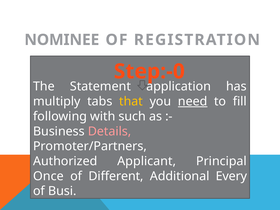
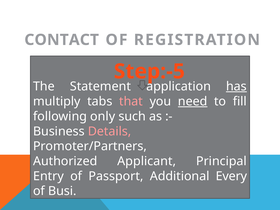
NOMINEE: NOMINEE -> CONTACT (62, 40)
Step:-0: Step:-0 -> Step:-5 (149, 71)
has underline: none -> present (236, 86)
that colour: yellow -> pink (131, 101)
with: with -> only (103, 116)
Once: Once -> Entry (48, 176)
Different: Different -> Passport (116, 176)
